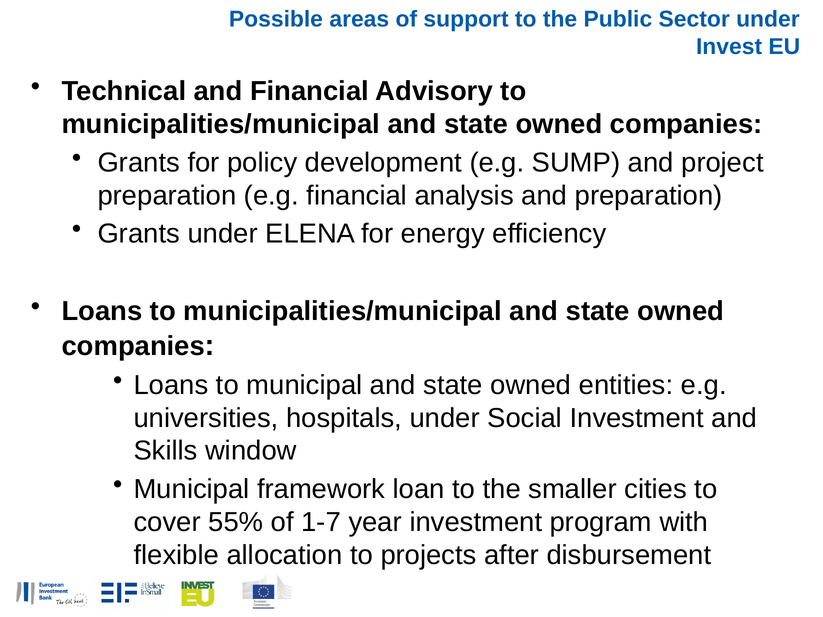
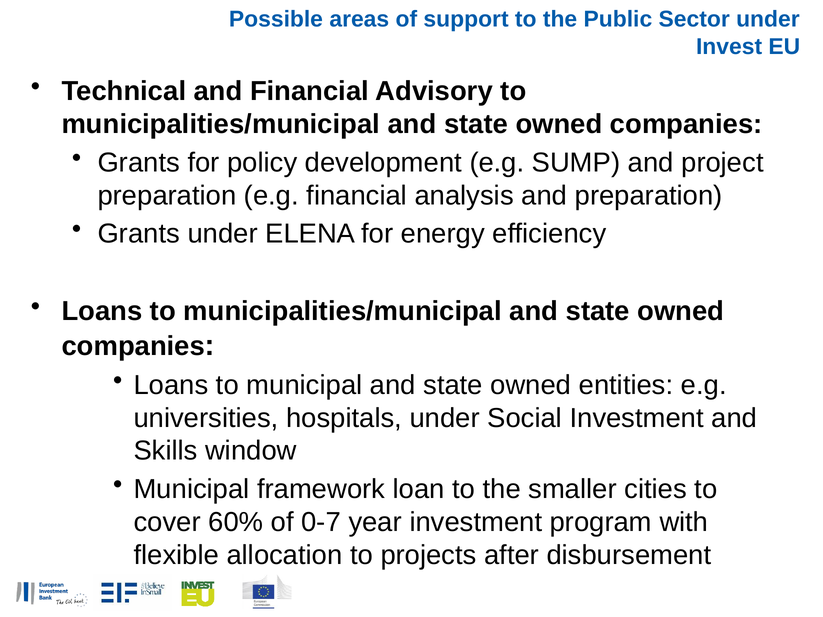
55%: 55% -> 60% (236, 522)
1-7: 1-7 -> 0-7 (321, 522)
